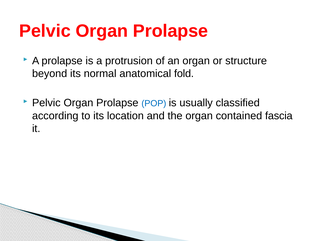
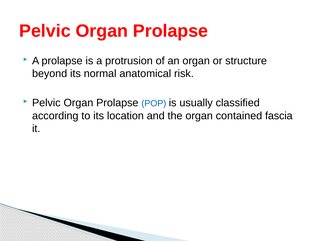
fold: fold -> risk (184, 74)
